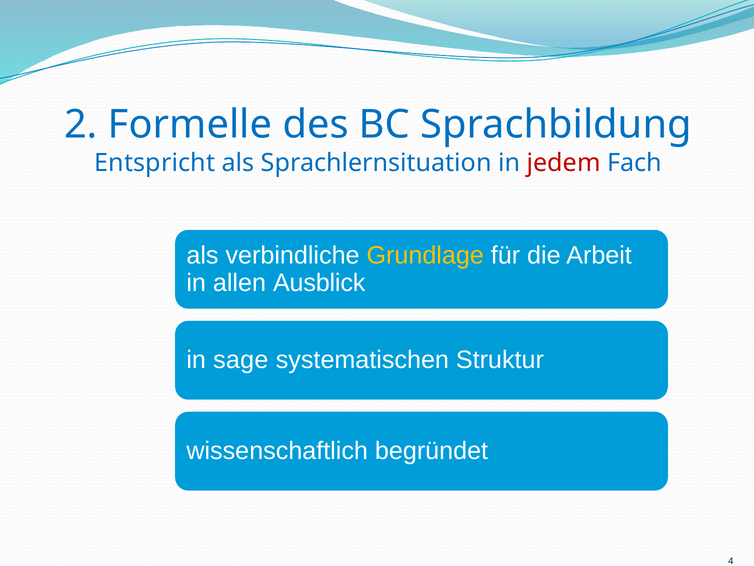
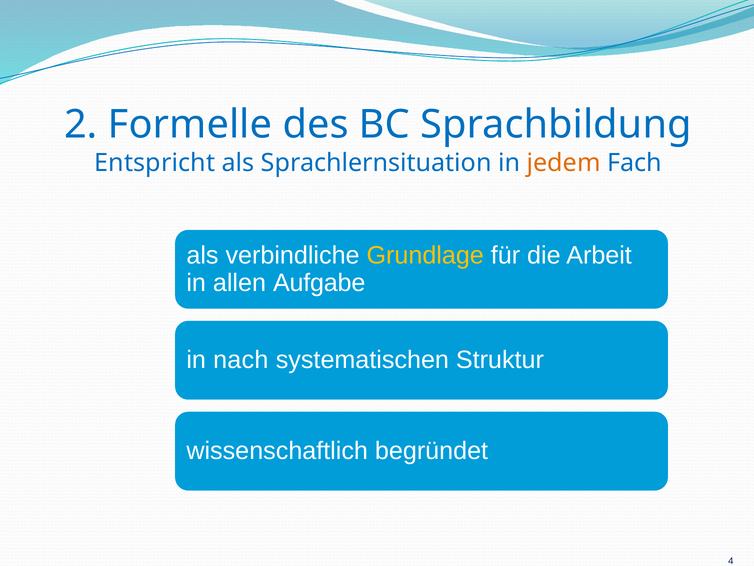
jedem colour: red -> orange (564, 163)
Ausblick: Ausblick -> Aufgabe (319, 282)
sage: sage -> nach (241, 360)
